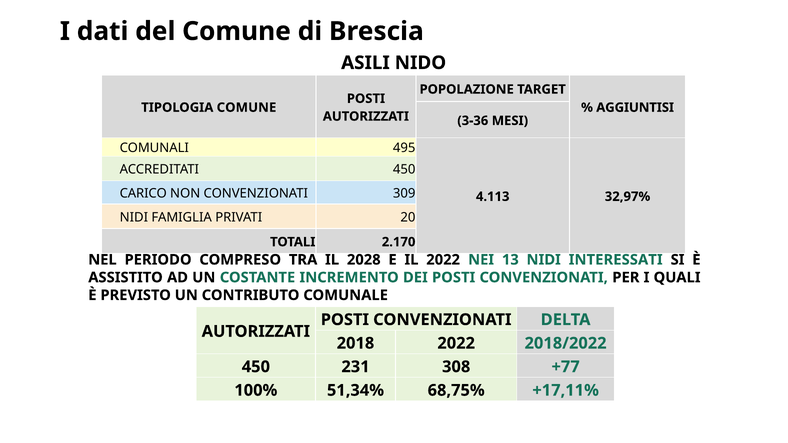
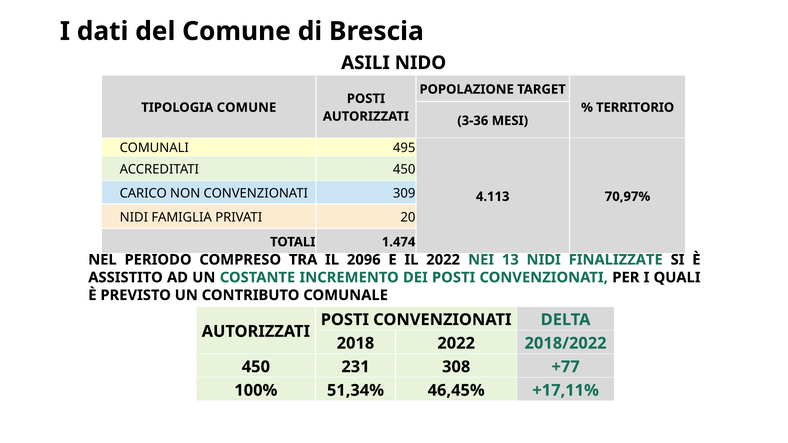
AGGIUNTISI: AGGIUNTISI -> TERRITORIO (635, 108)
32,97%: 32,97% -> 70,97% (628, 197)
2.170: 2.170 -> 1.474 (399, 242)
2028: 2028 -> 2096 (364, 260)
INTERESSATI: INTERESSATI -> FINALIZZATE (616, 260)
68,75%: 68,75% -> 46,45% (456, 391)
